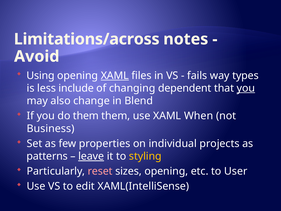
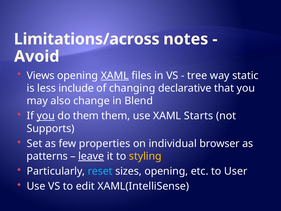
Using: Using -> Views (41, 75)
fails: fails -> tree (197, 75)
types: types -> static (245, 75)
dependent: dependent -> declarative (185, 88)
you underline: present -> none (246, 88)
you underline: none -> present (46, 116)
When: When -> Starts (199, 116)
Business: Business -> Supports (51, 128)
projects: projects -> browser (220, 143)
reset colour: pink -> light blue (100, 171)
